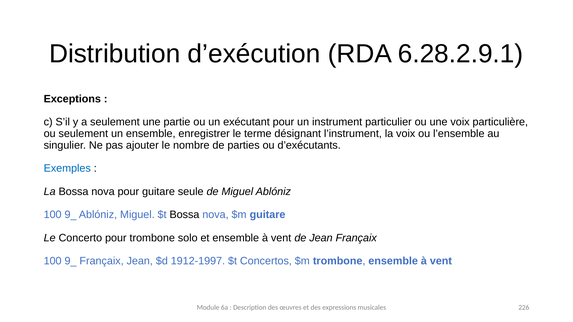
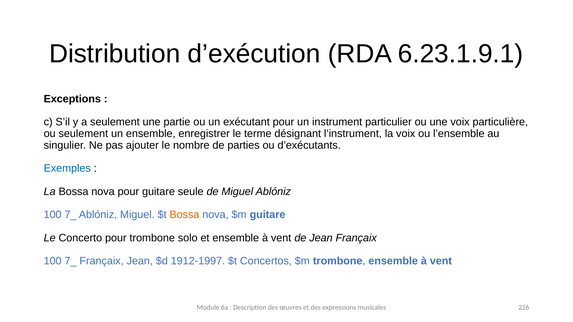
6.28.2.9.1: 6.28.2.9.1 -> 6.23.1.9.1 (461, 54)
9_: 9_ -> 7_ (71, 215)
Bossa colour: black -> orange (184, 215)
9_: 9_ -> 7_ (71, 261)
